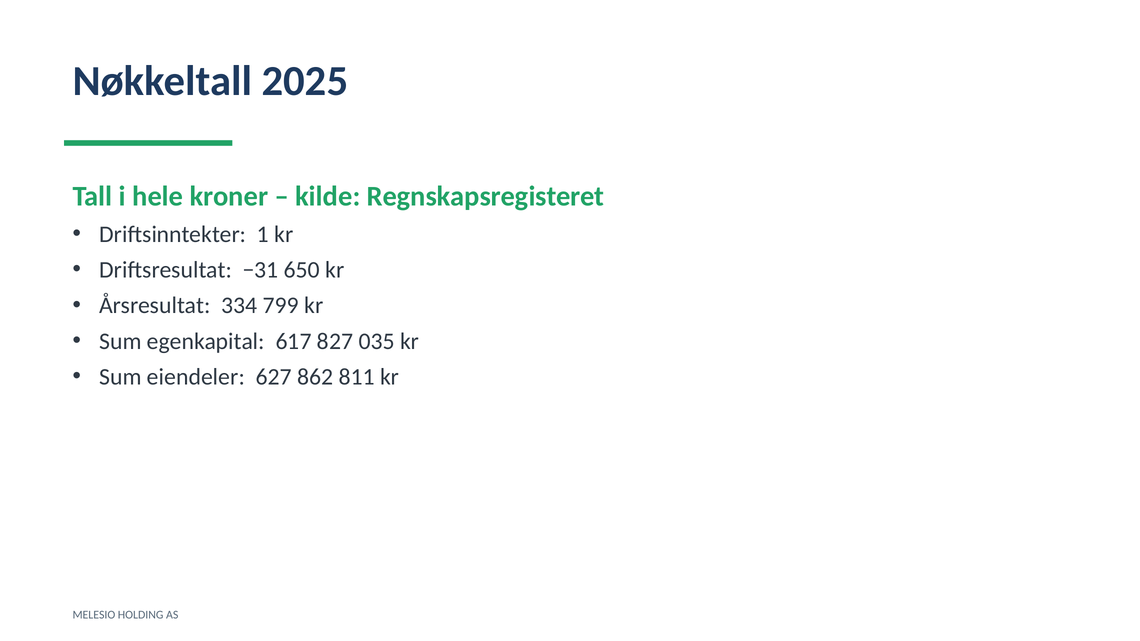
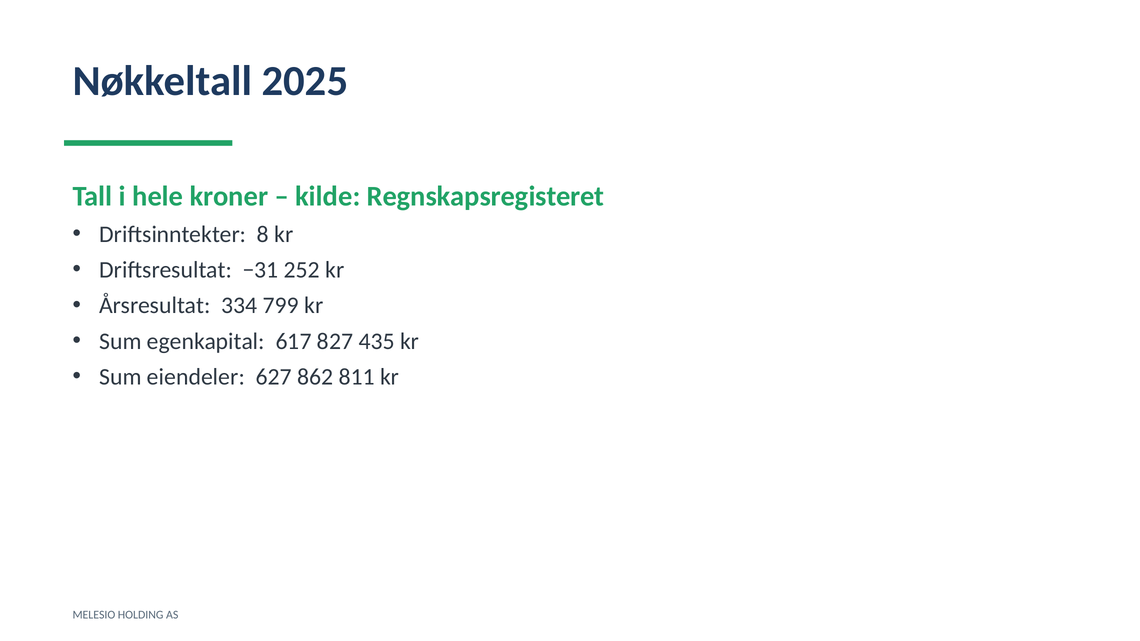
1: 1 -> 8 (263, 234)
650: 650 -> 252 (302, 270)
035: 035 -> 435 (377, 341)
